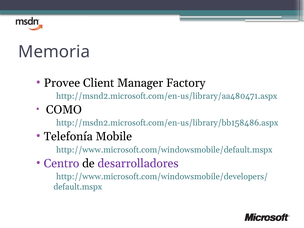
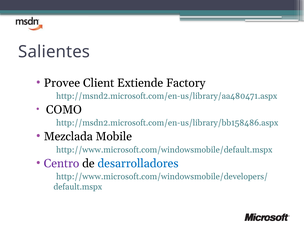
Memoria: Memoria -> Salientes (54, 52)
Manager: Manager -> Extiende (140, 83)
Telefonía: Telefonía -> Mezclada (68, 137)
desarrolladores colour: purple -> blue (138, 163)
